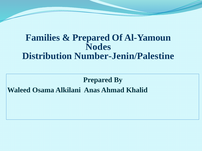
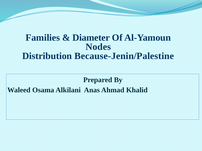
Prepared: Prepared -> Diameter (91, 38)
Number-Jenin/Palestine: Number-Jenin/Palestine -> Because-Jenin/Palestine (124, 56)
